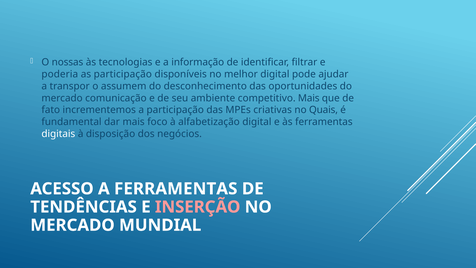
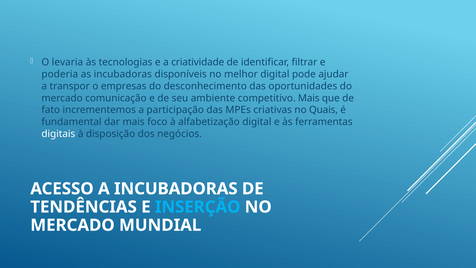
nossas: nossas -> levaria (67, 62)
informação: informação -> criatividade (198, 62)
as participação: participação -> incubadoras (123, 74)
assumem: assumem -> empresas (124, 86)
A FERRAMENTAS: FERRAMENTAS -> INCUBADORAS (176, 189)
INSERÇÃO colour: pink -> light blue (198, 207)
